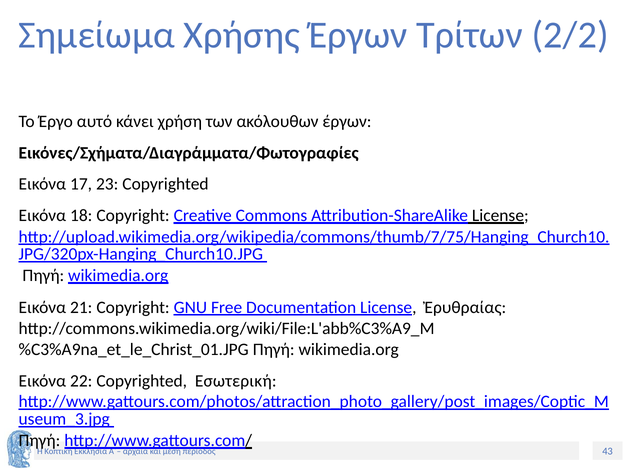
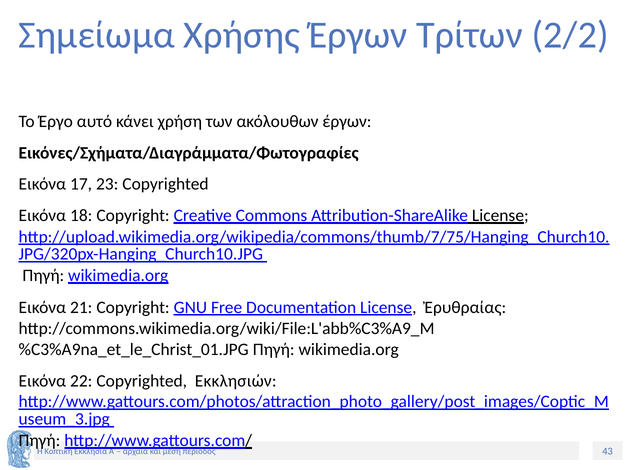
Εσωτερική: Εσωτερική -> Εκκλησιών (236, 381)
